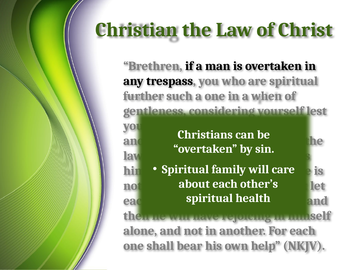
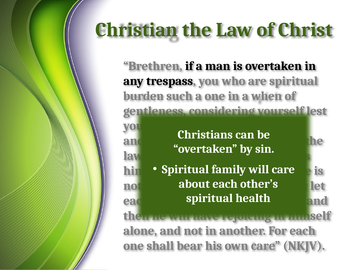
further: further -> burden (143, 96)
own help: help -> care (266, 246)
